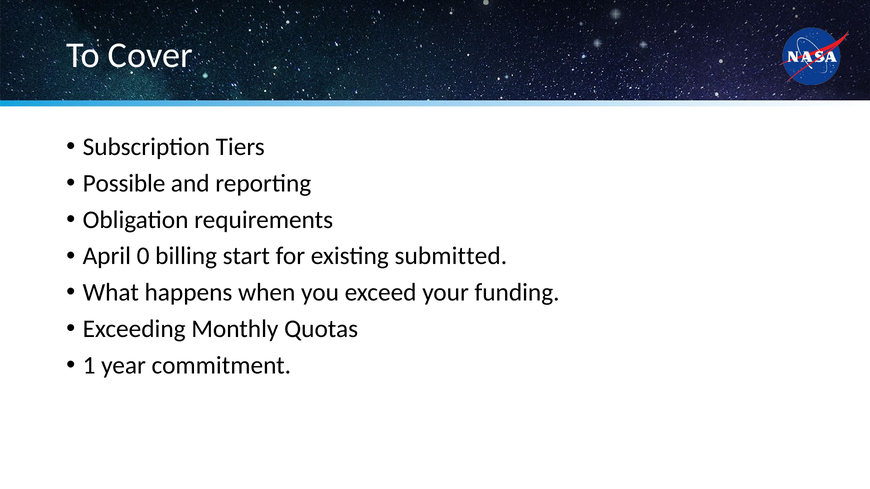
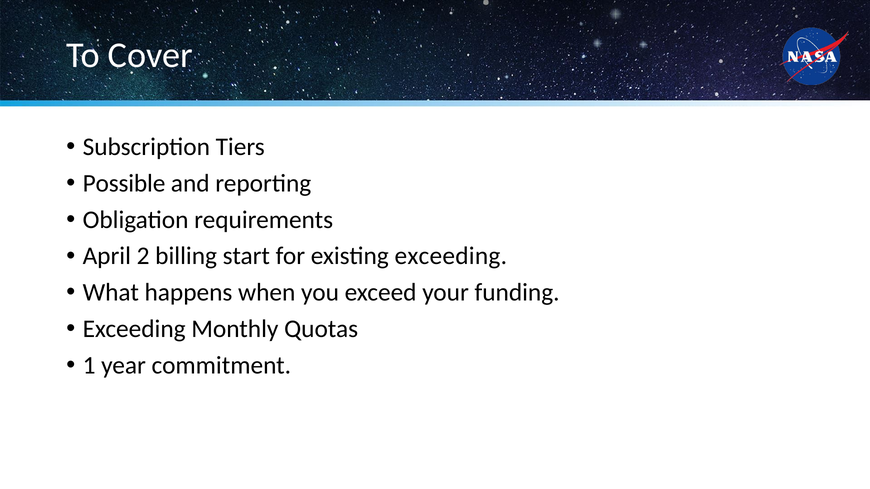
0: 0 -> 2 (143, 256)
existing submitted: submitted -> exceeding (451, 256)
